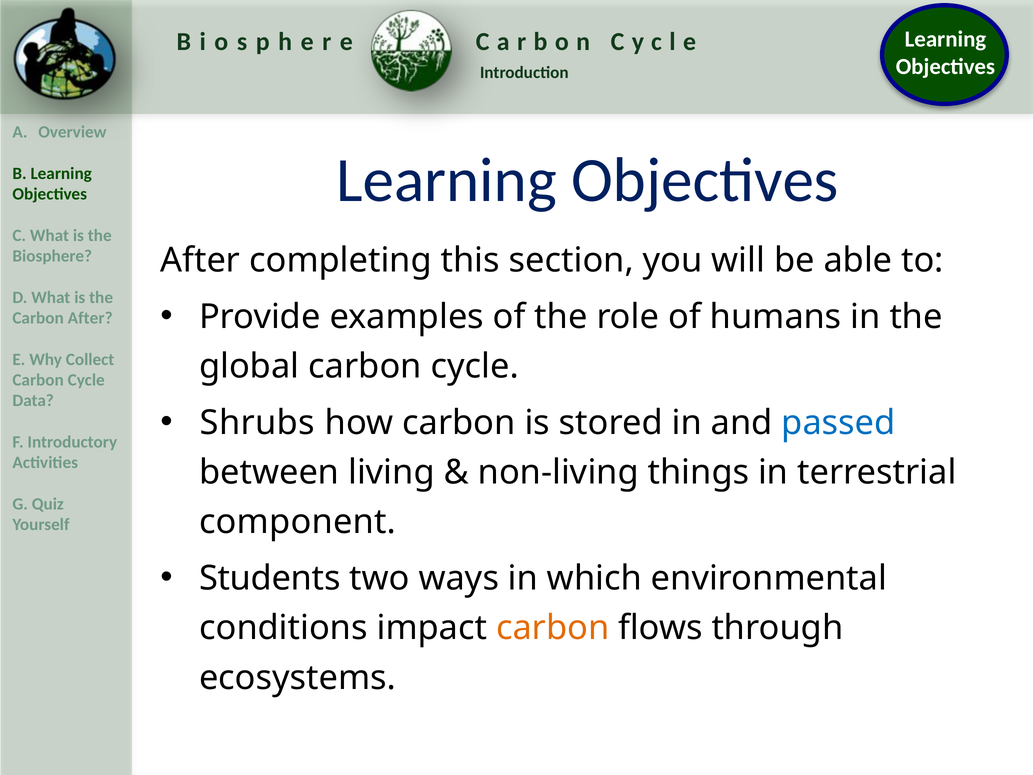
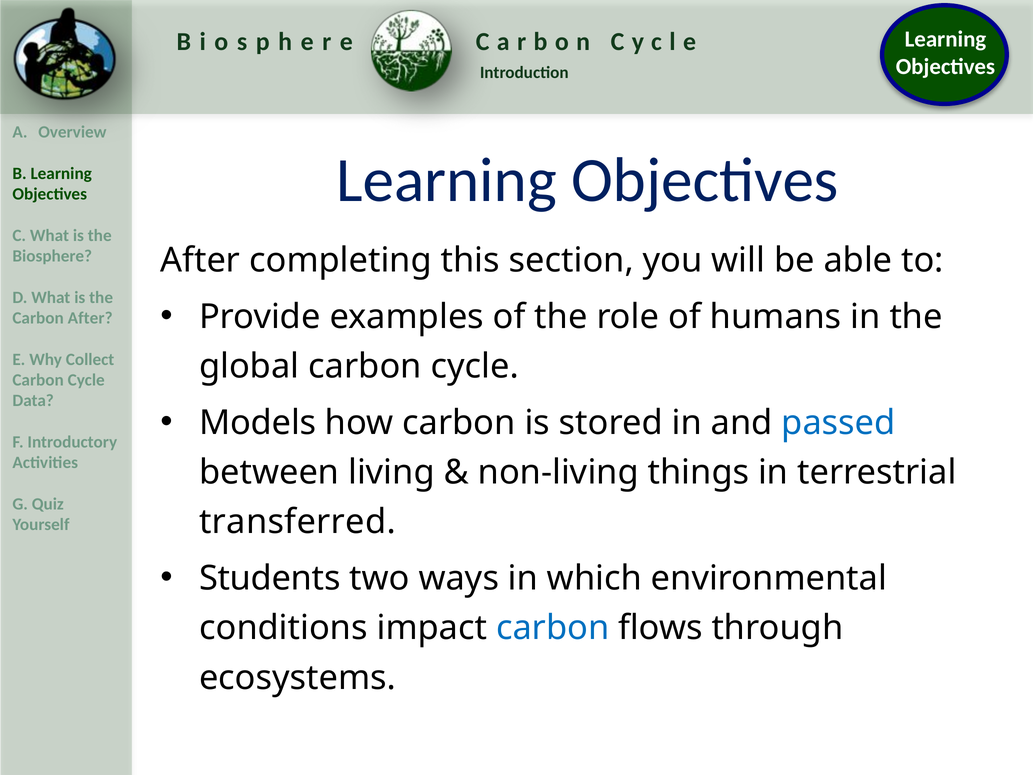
Shrubs: Shrubs -> Models (258, 423)
component: component -> transferred (298, 522)
carbon colour: orange -> blue (553, 628)
